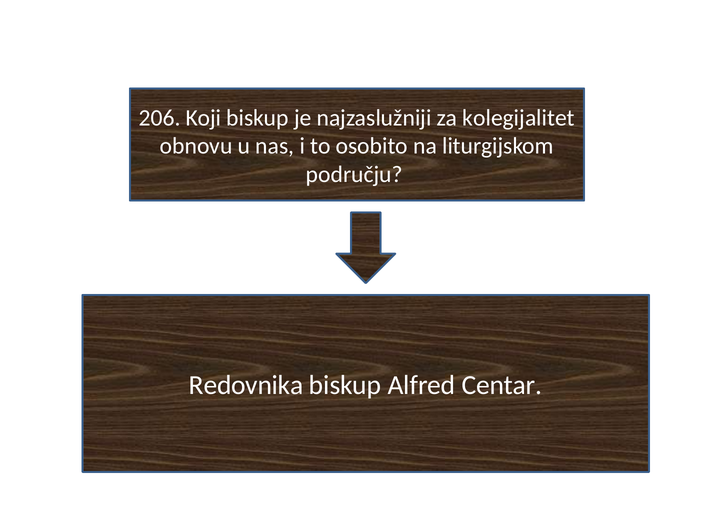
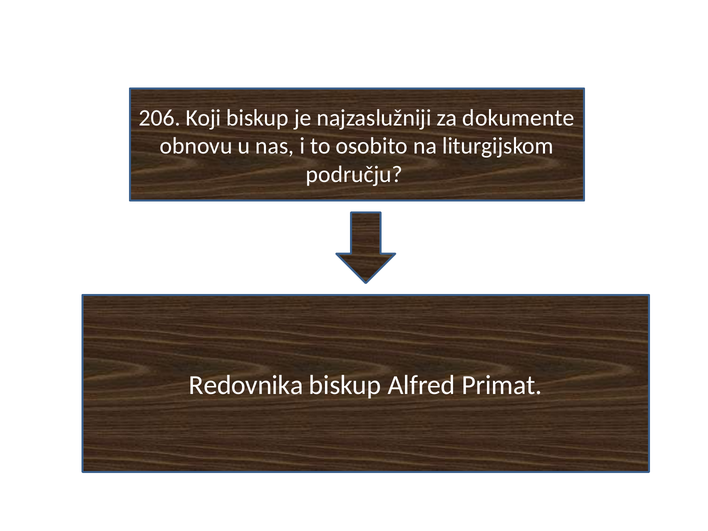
kolegijalitet: kolegijalitet -> dokumente (519, 118)
Centar: Centar -> Primat (502, 385)
